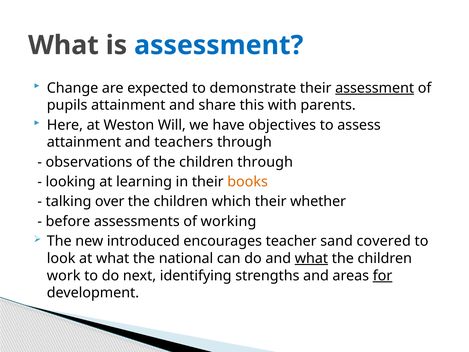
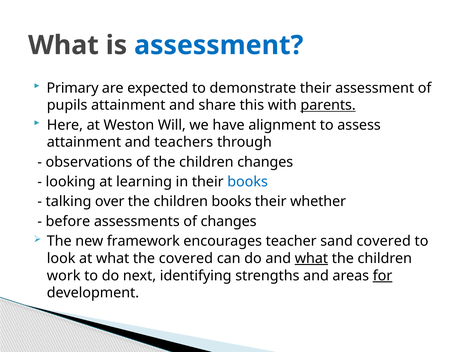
Change: Change -> Primary (73, 88)
assessment underline: present -> none (375, 88)
parents underline: none -> present (328, 105)
objectives: objectives -> alignment (282, 125)
children through: through -> changes (265, 162)
books colour: orange -> blue (248, 182)
children which: which -> books (232, 201)
of working: working -> changes (229, 221)
introduced: introduced -> framework (143, 241)
the national: national -> covered (186, 258)
